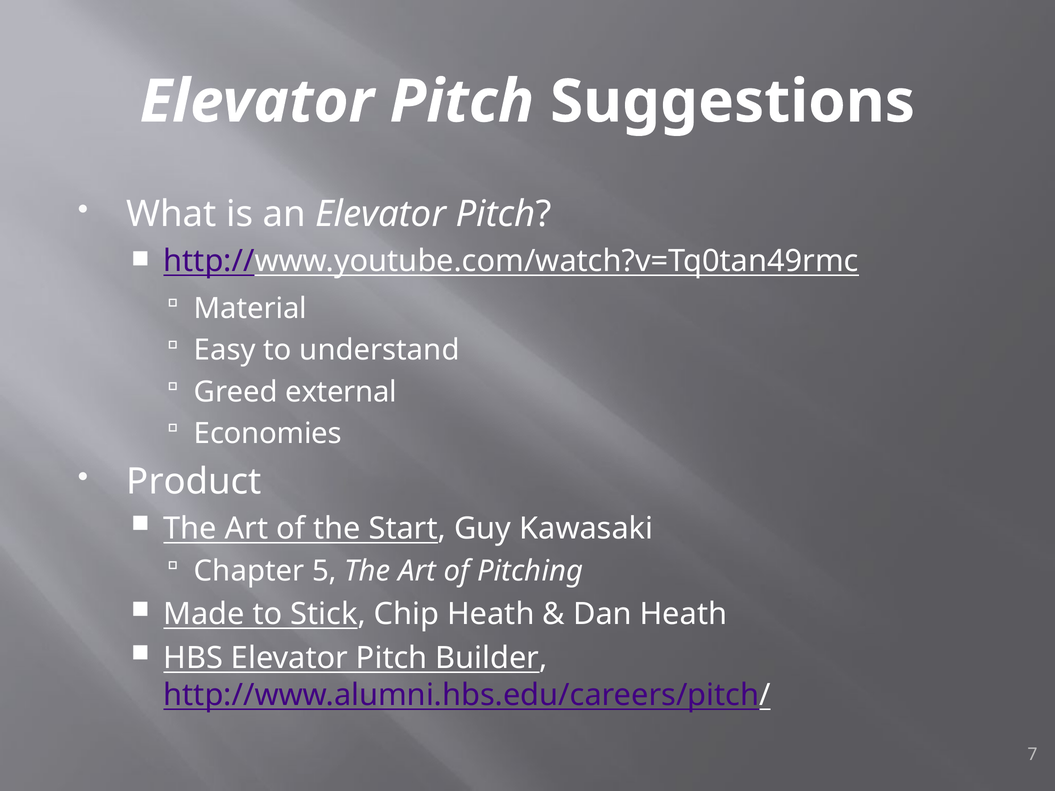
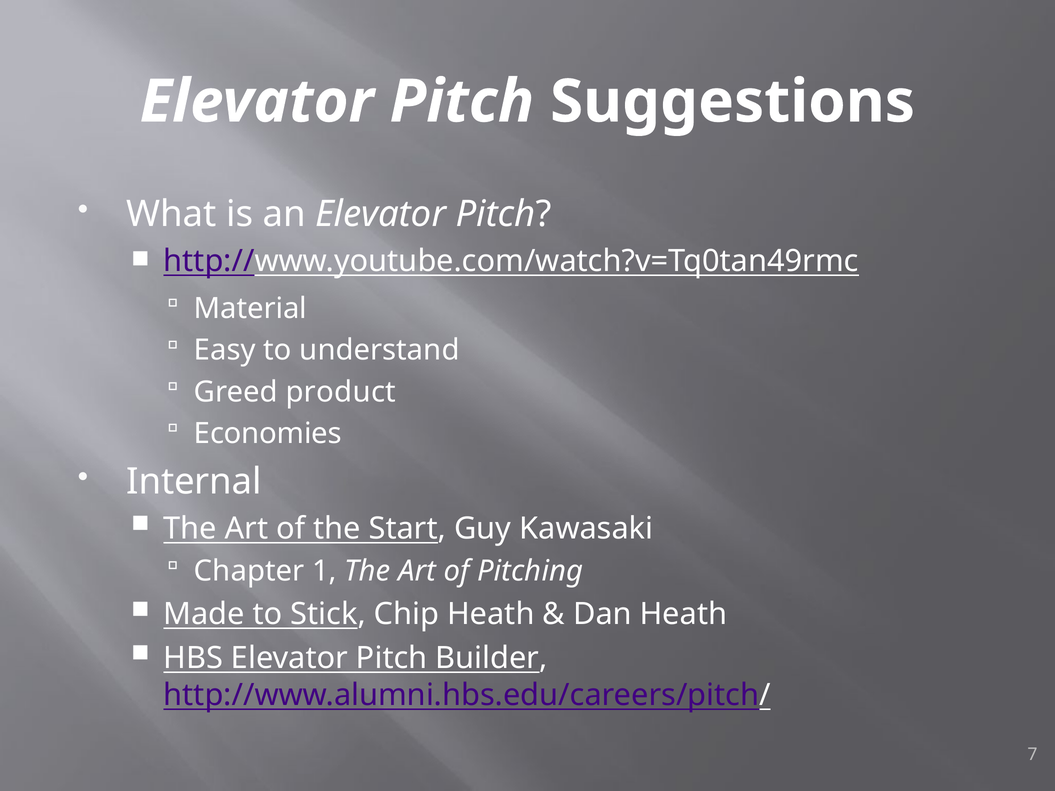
external: external -> product (341, 392)
Product: Product -> Internal (194, 482)
5: 5 -> 1 (324, 571)
